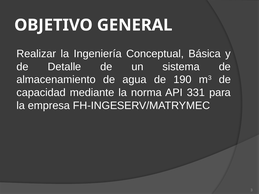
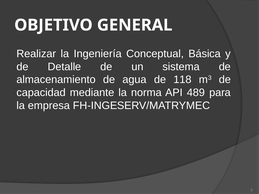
190: 190 -> 118 (182, 80)
331: 331 -> 489 (196, 93)
